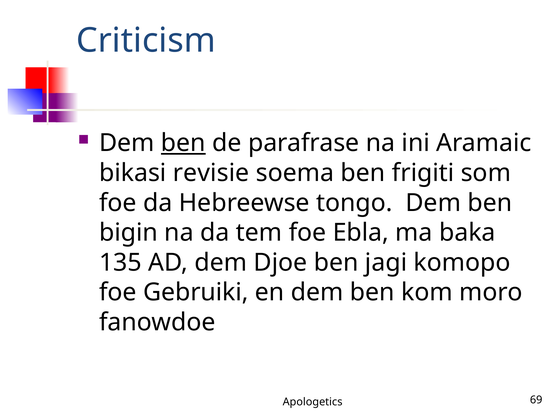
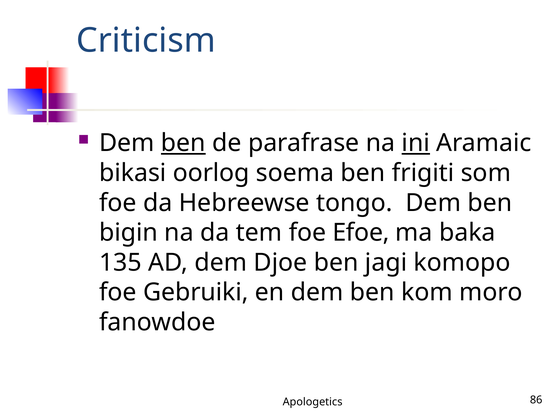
ini underline: none -> present (416, 143)
revisie: revisie -> oorlog (211, 173)
Ebla: Ebla -> Efoe (361, 233)
69: 69 -> 86 (536, 400)
